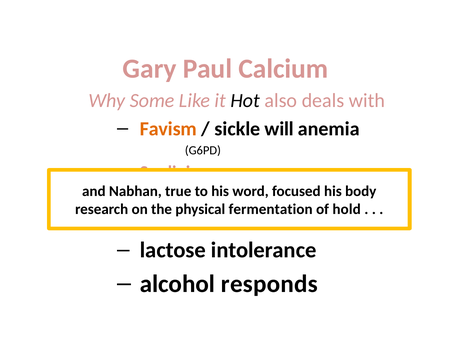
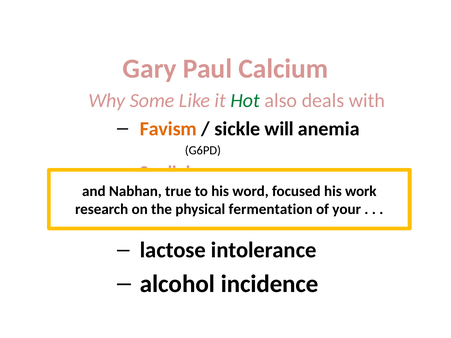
Hot colour: black -> green (245, 101)
body: body -> work (361, 191)
hold: hold -> your (347, 209)
responds: responds -> incidence (270, 284)
